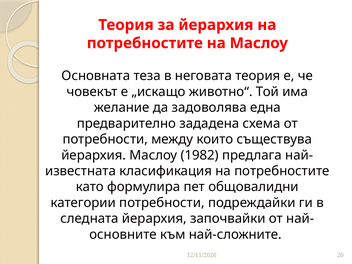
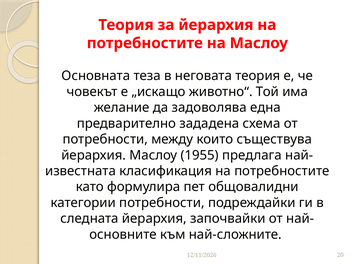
1982: 1982 -> 1955 (200, 155)
